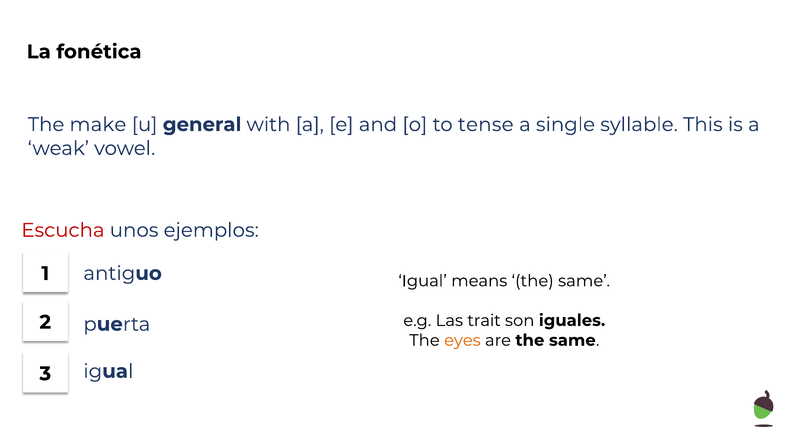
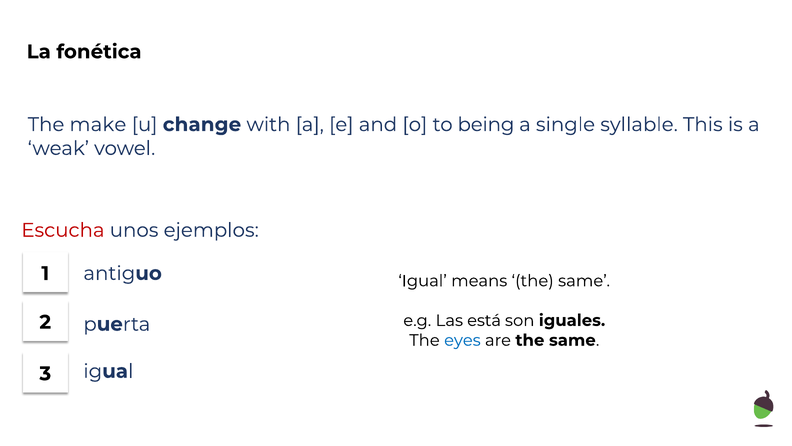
general: general -> change (202, 124)
tense: tense -> being (486, 124)
trait: trait -> está (484, 320)
eyes colour: orange -> blue (462, 340)
